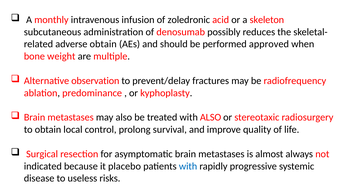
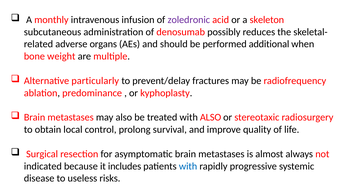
zoledronic colour: black -> purple (189, 20)
adverse obtain: obtain -> organs (103, 44)
approved: approved -> additional (269, 44)
observation: observation -> particularly (95, 81)
placebo: placebo -> includes (125, 166)
